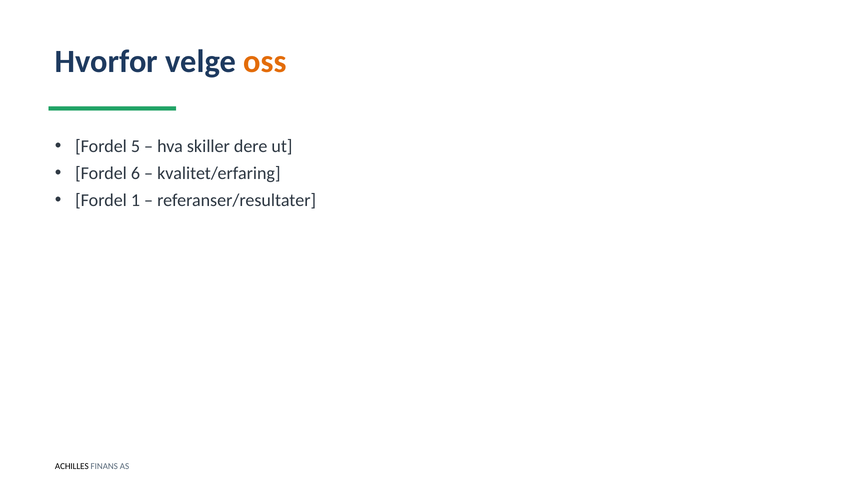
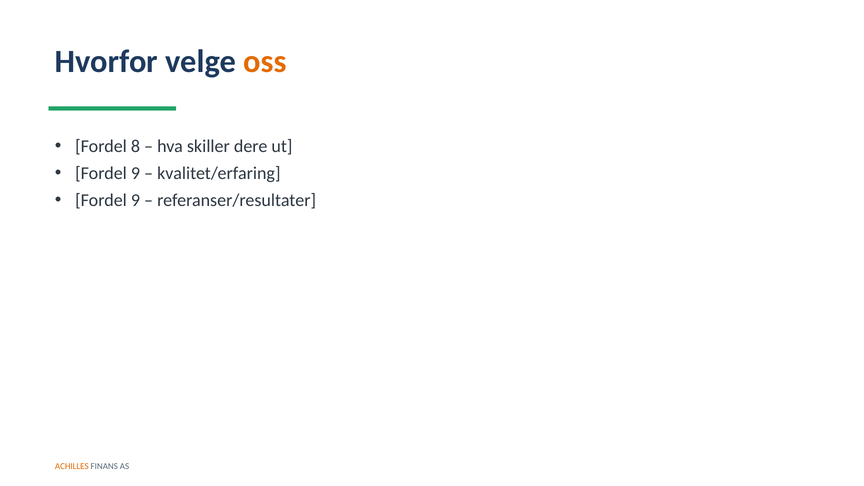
5: 5 -> 8 (135, 146)
6: 6 -> 9 (135, 173)
1: 1 -> 9 (135, 200)
ACHILLES colour: black -> orange (72, 466)
